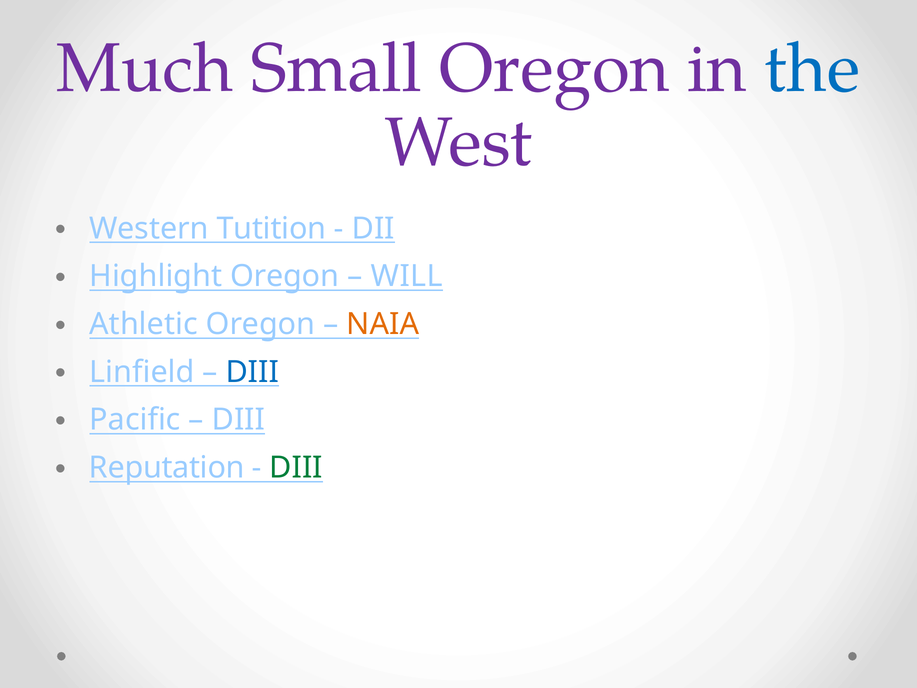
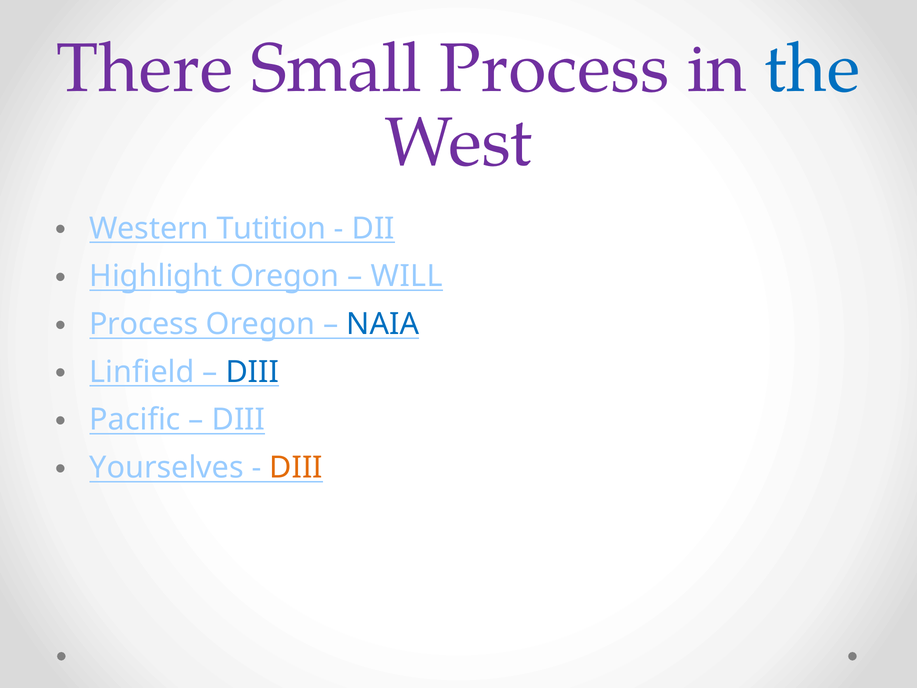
Much: Much -> There (145, 68)
Small Oregon: Oregon -> Process (554, 68)
Athletic: Athletic -> Process (144, 324)
NAIA colour: orange -> blue (383, 324)
Reputation: Reputation -> Yourselves (167, 468)
DIII colour: green -> orange (296, 468)
